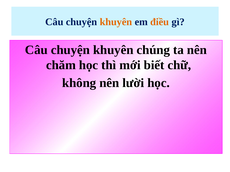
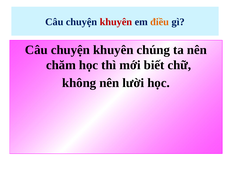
khuyên colour: orange -> red (116, 22)
